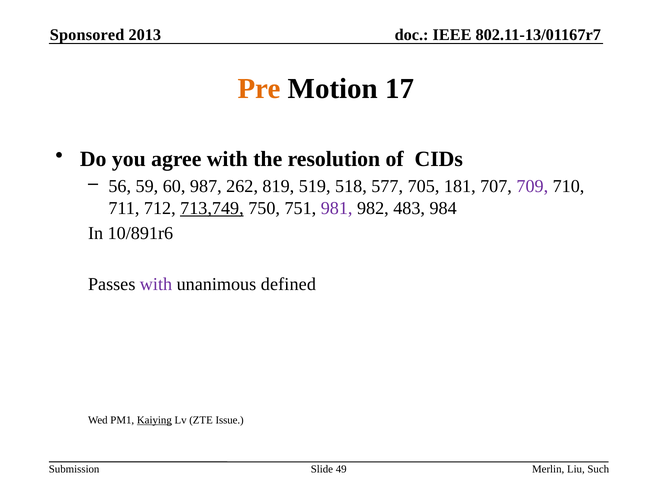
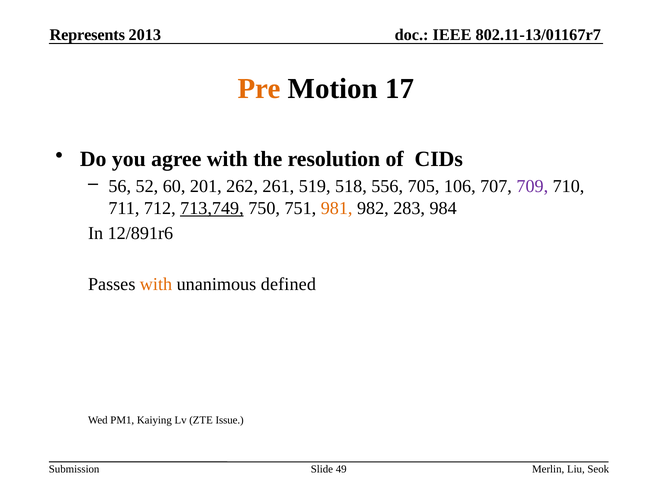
Sponsored: Sponsored -> Represents (87, 35)
59: 59 -> 52 (147, 186)
987: 987 -> 201 (206, 186)
819: 819 -> 261 (278, 186)
577: 577 -> 556 (387, 186)
181: 181 -> 106 (460, 186)
981 colour: purple -> orange (337, 208)
483: 483 -> 283 (409, 208)
10/891r6: 10/891r6 -> 12/891r6 (140, 233)
with colour: purple -> orange (156, 284)
Kaiying underline: present -> none (154, 420)
Such: Such -> Seok (598, 469)
